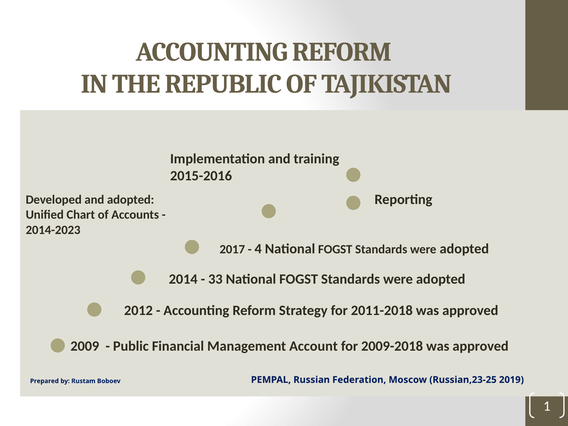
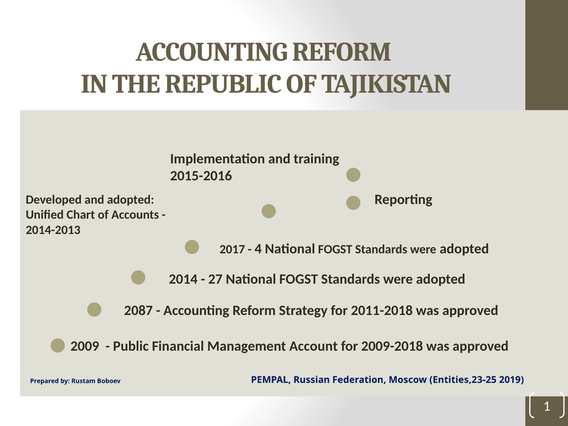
2014-2023: 2014-2023 -> 2014-2013 (53, 230)
33: 33 -> 27 (215, 279)
2012: 2012 -> 2087 (138, 310)
Russian,23-25: Russian,23-25 -> Entities,23-25 (463, 380)
